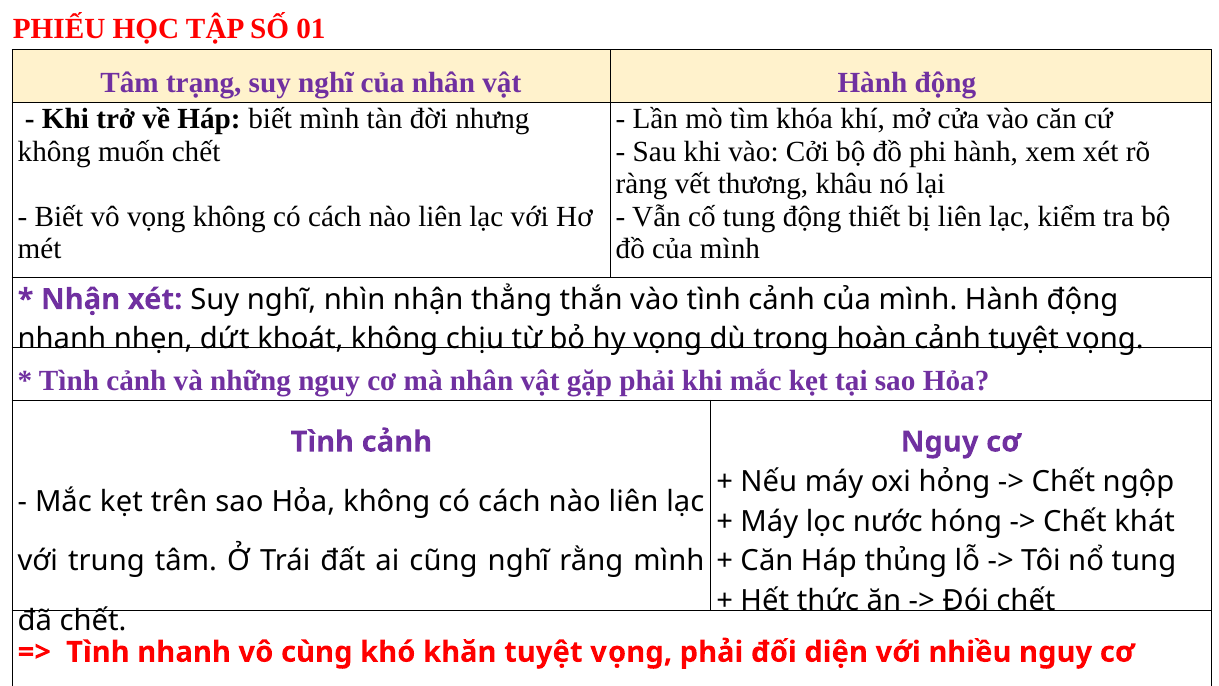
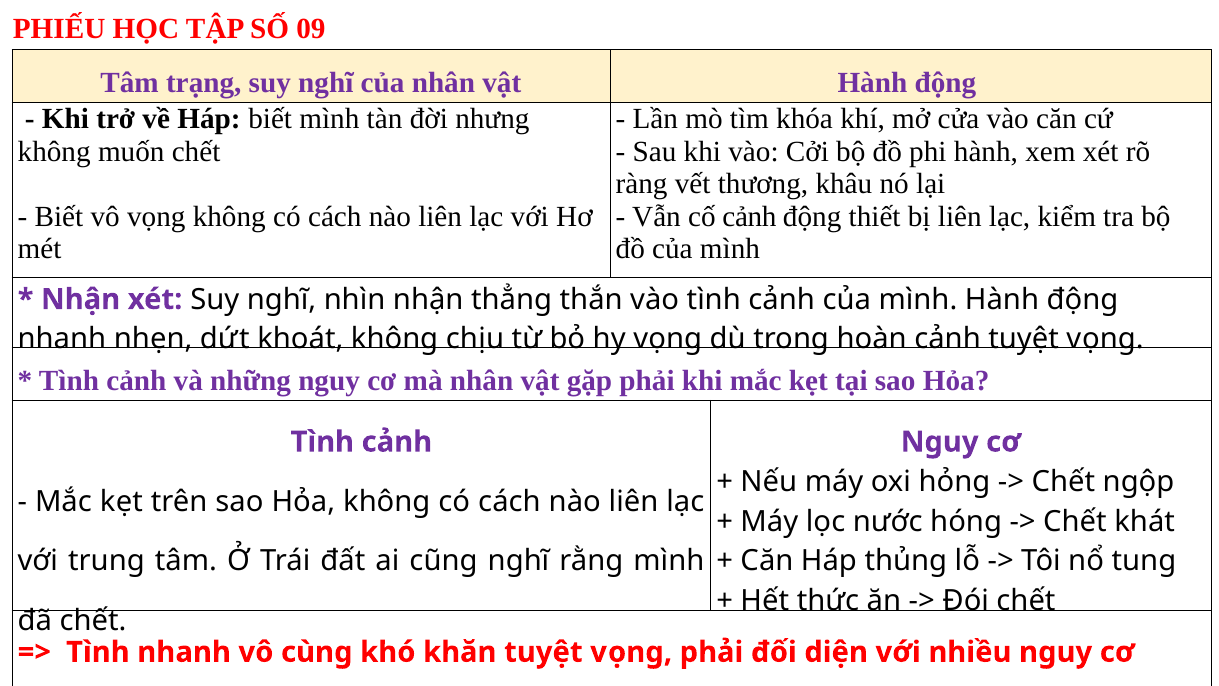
01: 01 -> 09 (311, 29)
cố tung: tung -> cảnh (749, 216)
